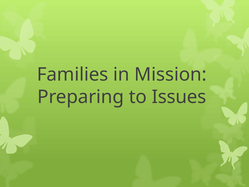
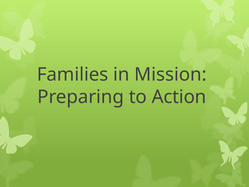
Issues: Issues -> Action (179, 97)
